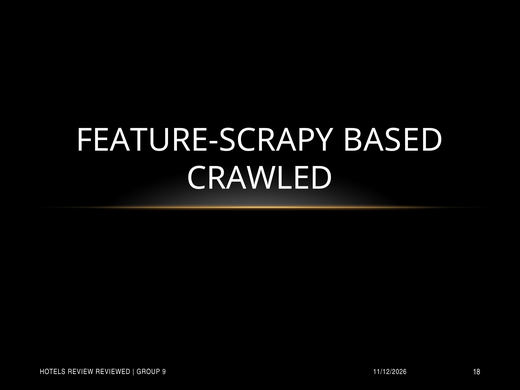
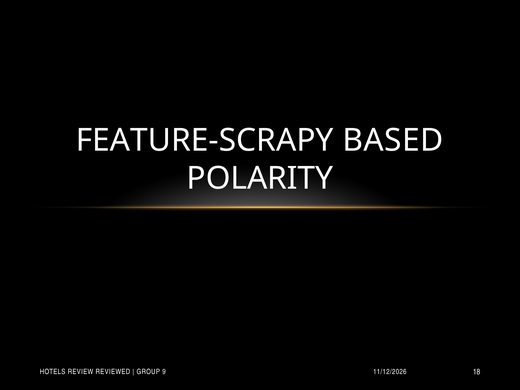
CRAWLED: CRAWLED -> POLARITY (260, 178)
